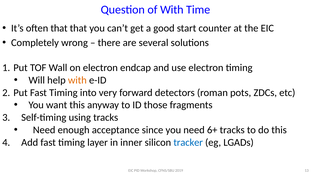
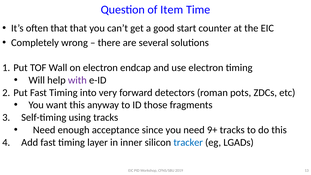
of With: With -> Item (172, 10)
with colour: orange -> purple (77, 80)
6+: 6+ -> 9+ (212, 130)
